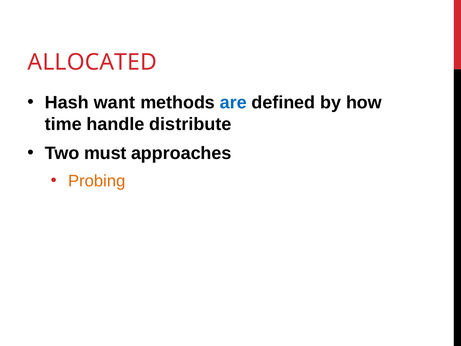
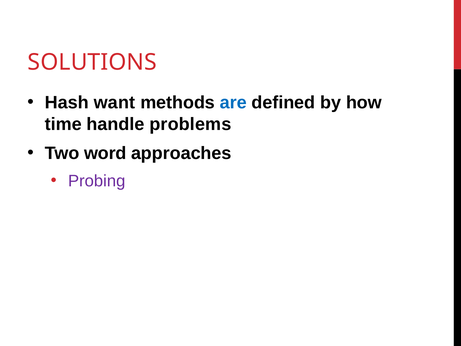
ALLOCATED: ALLOCATED -> SOLUTIONS (92, 62)
distribute: distribute -> problems (190, 124)
must: must -> word (105, 153)
Probing colour: orange -> purple (97, 181)
